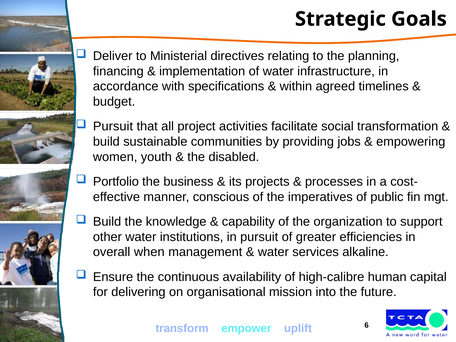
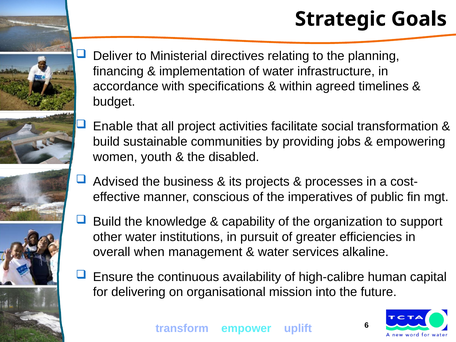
Pursuit: Pursuit -> Enable (113, 126)
Portfolio: Portfolio -> Advised (116, 182)
